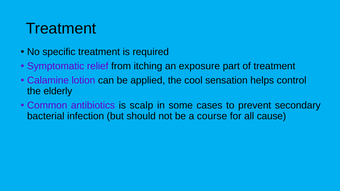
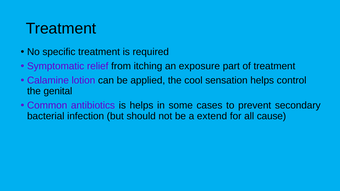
elderly: elderly -> genital (58, 91)
is scalp: scalp -> helps (142, 106)
course: course -> extend (212, 116)
